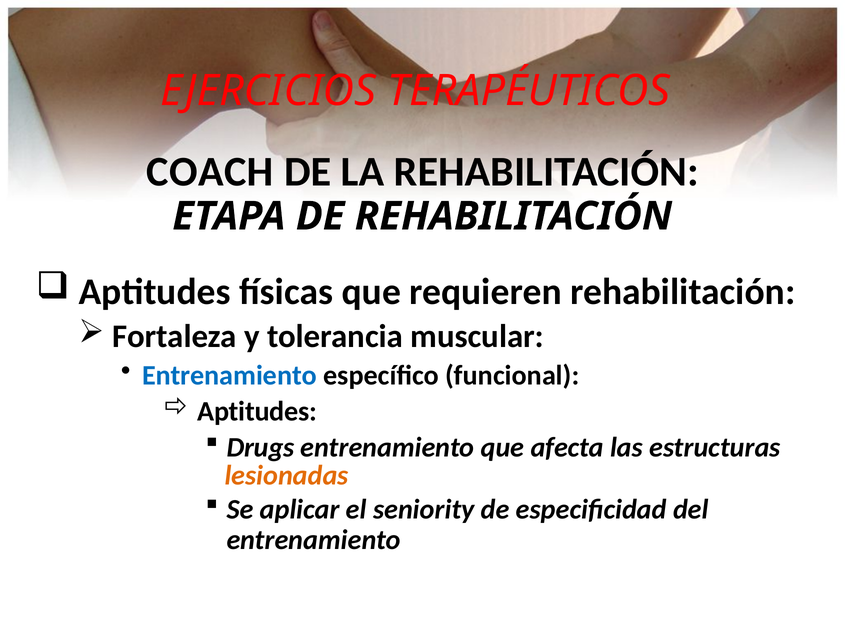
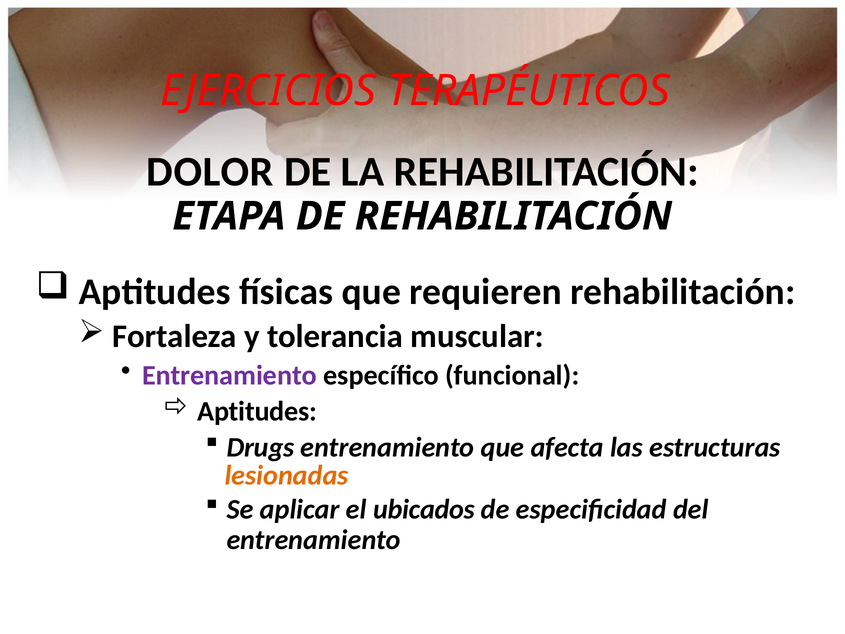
COACH: COACH -> DOLOR (210, 172)
Entrenamiento colour: blue -> purple (229, 375)
seniority: seniority -> ubicados (424, 509)
